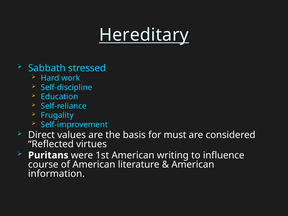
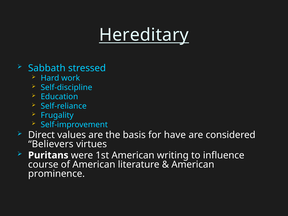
must: must -> have (175, 135)
Reflected: Reflected -> Believers (51, 144)
information: information -> prominence (56, 174)
